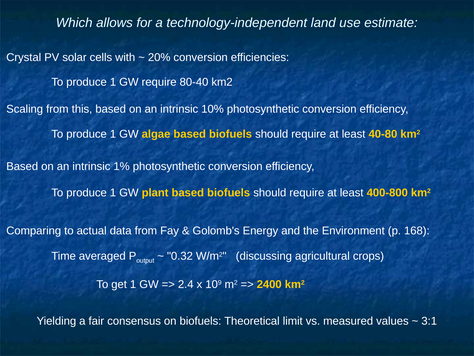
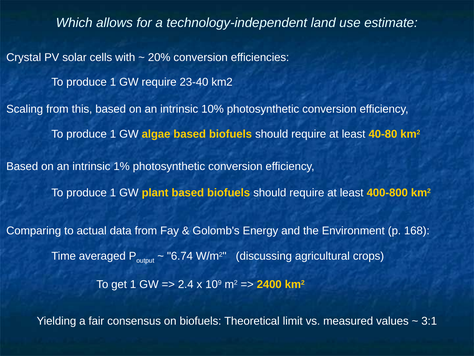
80-40: 80-40 -> 23-40 (194, 82)
0.32: 0.32 -> 6.74 (180, 256)
